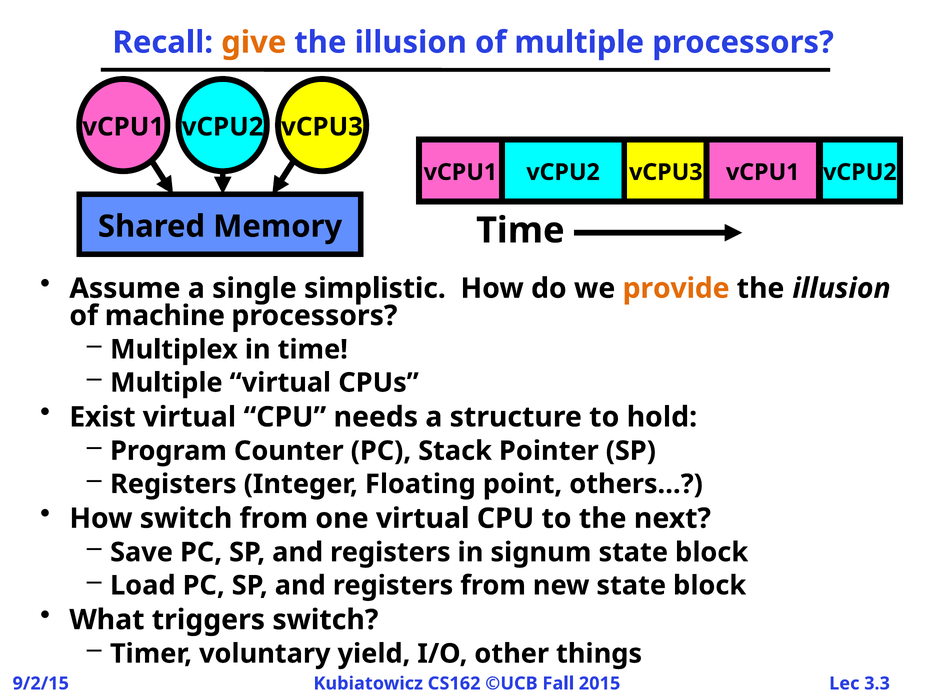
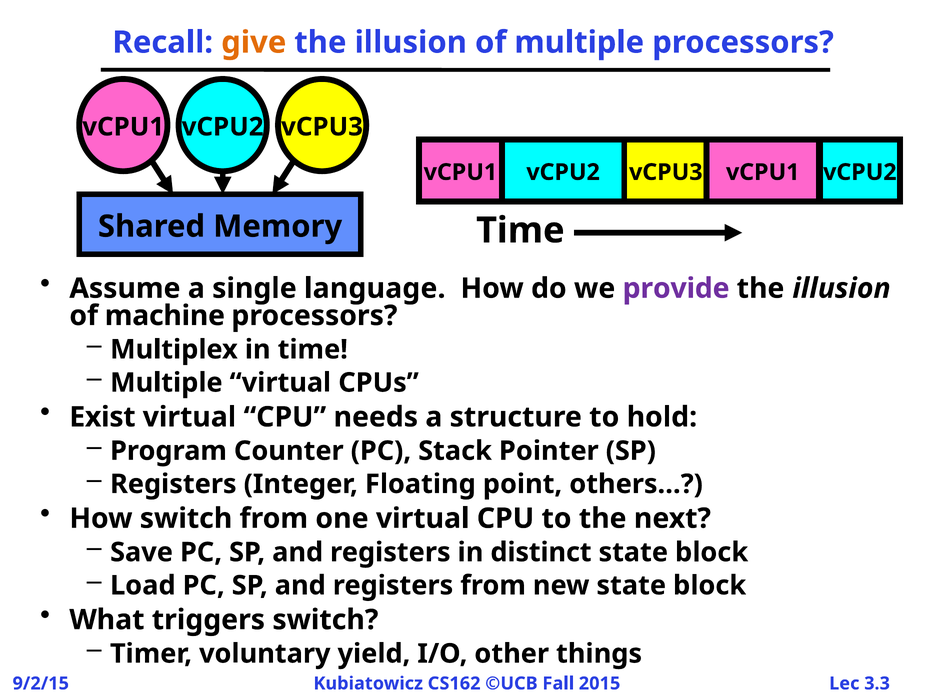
simplistic: simplistic -> language (375, 288)
provide colour: orange -> purple (676, 288)
signum: signum -> distinct (541, 552)
